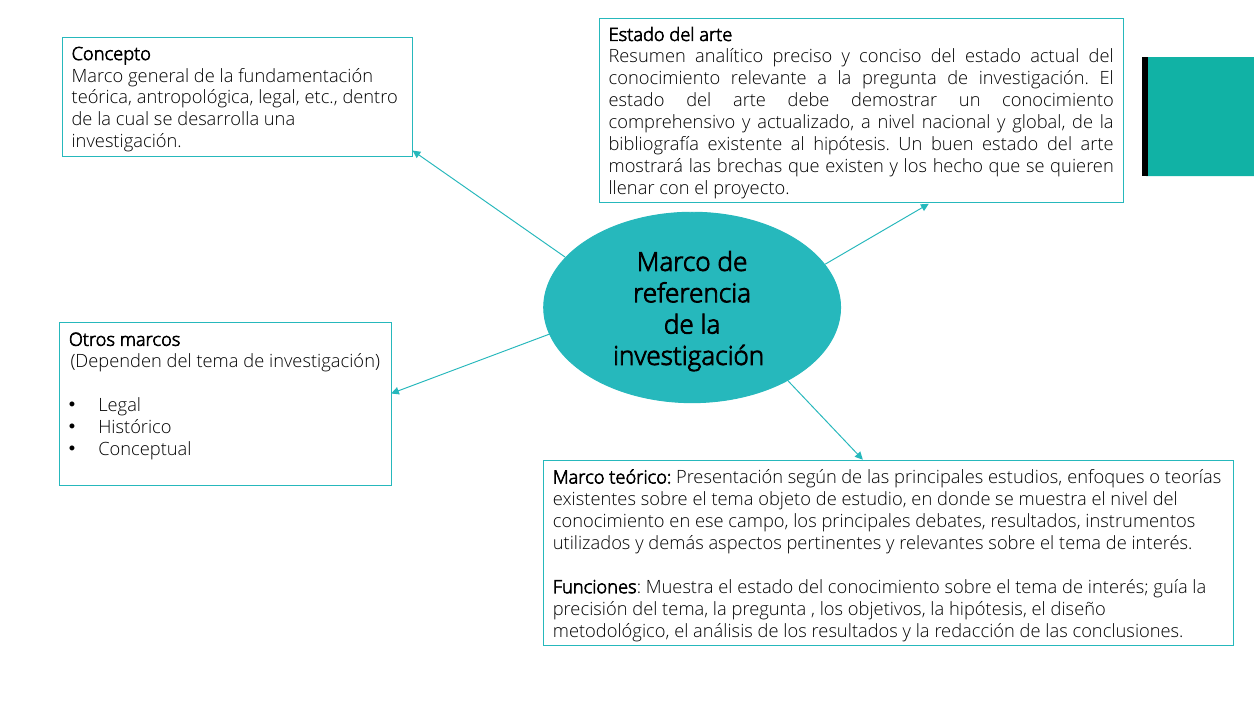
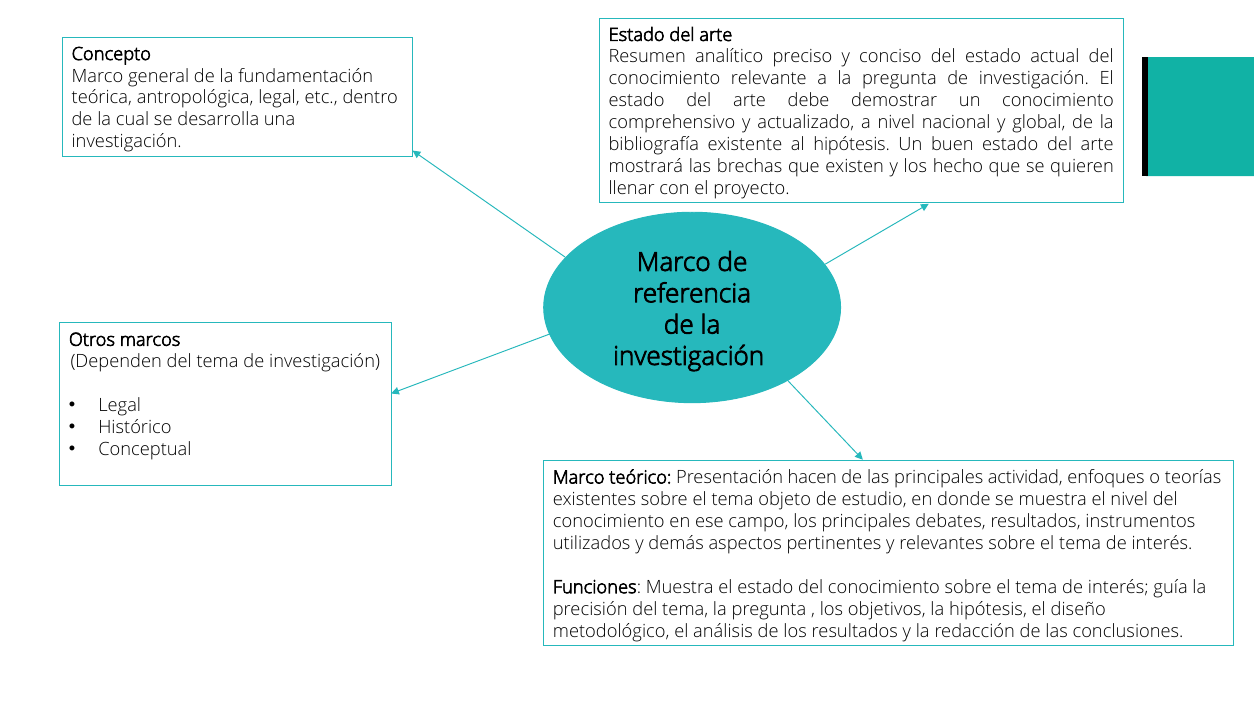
según: según -> hacen (812, 478)
estudios: estudios -> actividad (1025, 478)
